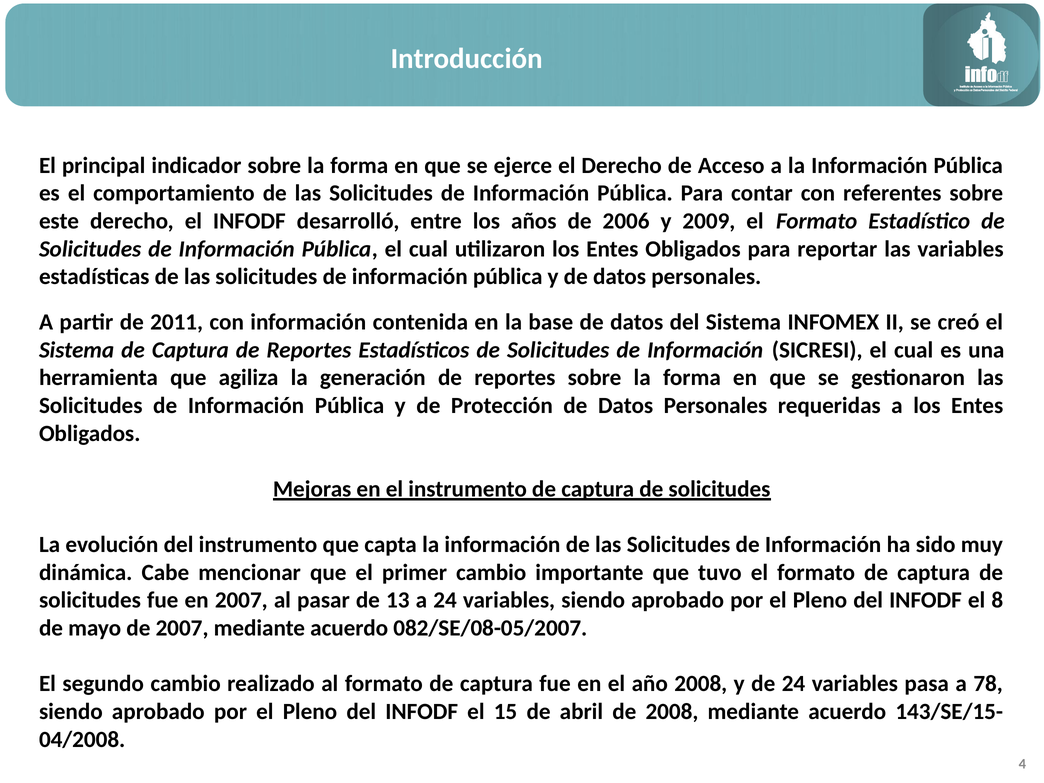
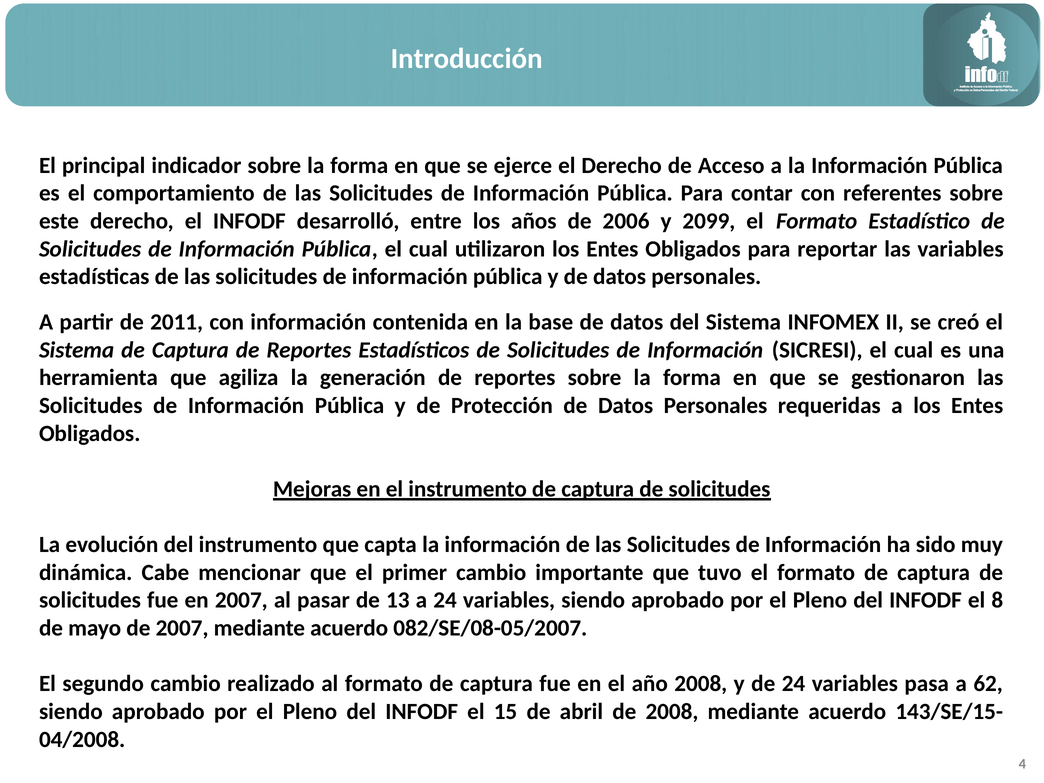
2009: 2009 -> 2099 (709, 221)
78: 78 -> 62 (988, 684)
